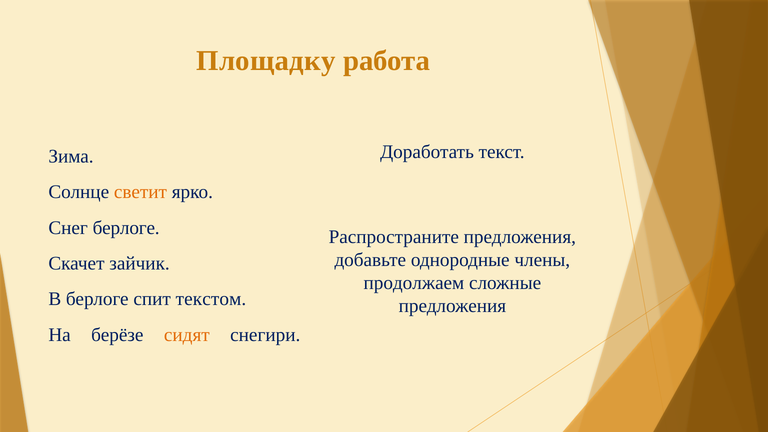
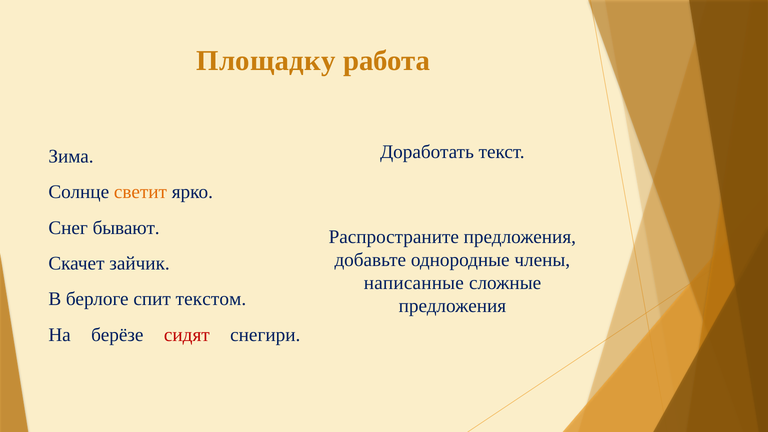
Снег берлоге: берлоге -> бывают (126, 228)
продолжаем: продолжаем -> написанные (414, 283)
сидят colour: orange -> red (187, 335)
